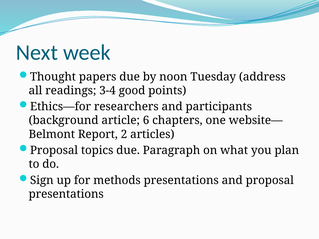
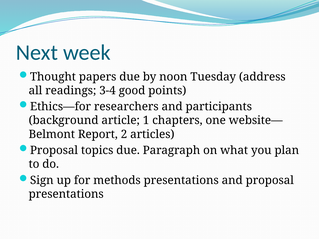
6: 6 -> 1 (146, 121)
